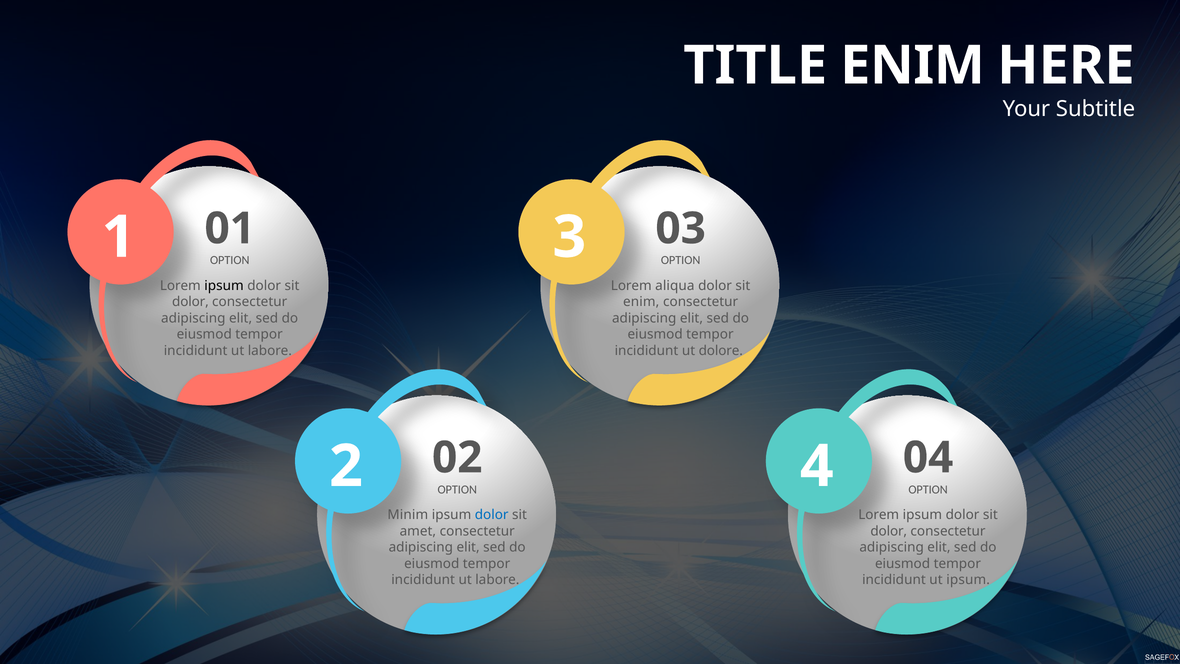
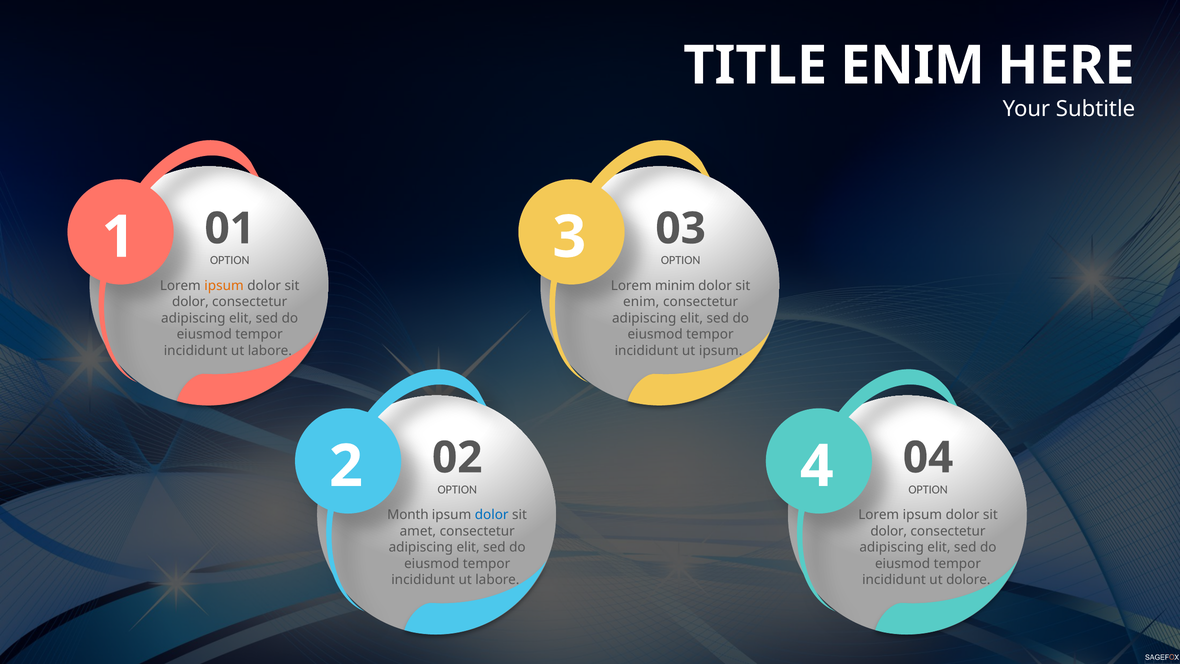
ipsum colour: black -> orange (224, 286)
aliqua: aliqua -> minim (675, 286)
ut dolore: dolore -> ipsum (721, 351)
Minim: Minim -> Month (408, 515)
ut ipsum: ipsum -> dolore (968, 580)
